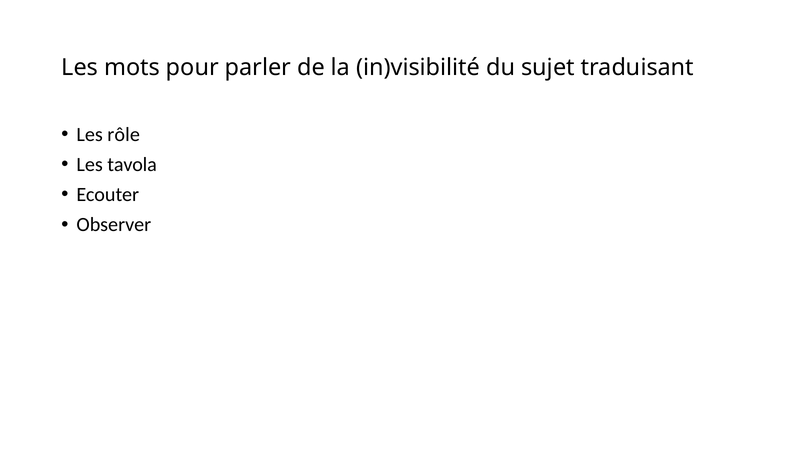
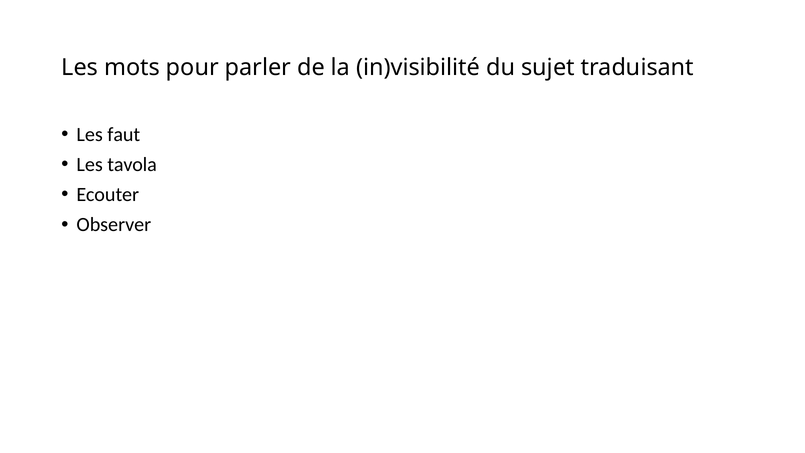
rôle: rôle -> faut (124, 134)
